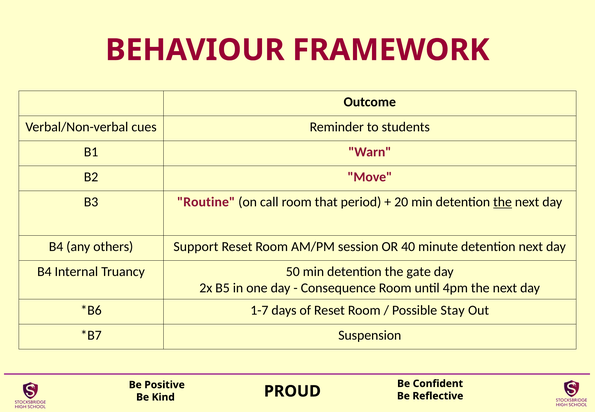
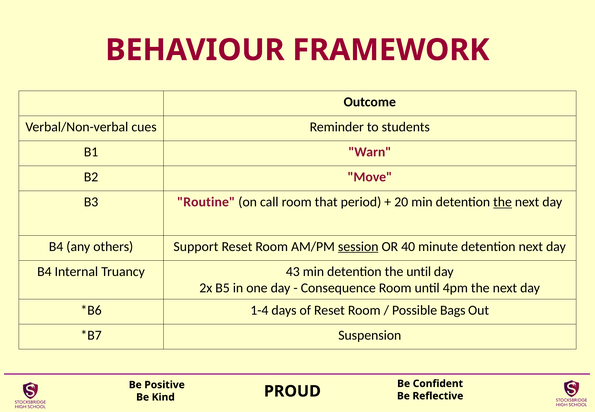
session underline: none -> present (358, 246)
50: 50 -> 43 (293, 271)
the gate: gate -> until (419, 271)
1-7: 1-7 -> 1-4 (259, 310)
Stay: Stay -> Bags (453, 310)
